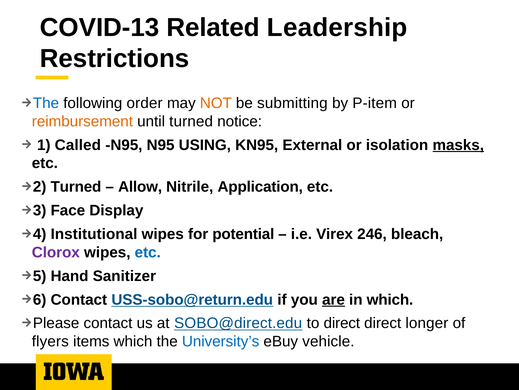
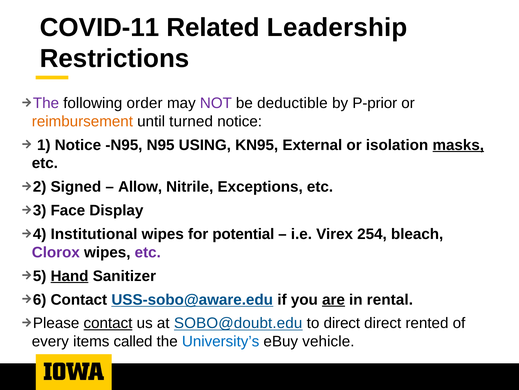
COVID-13: COVID-13 -> COVID-11 (100, 27)
The colour: blue -> purple (46, 103)
NOT colour: orange -> purple (216, 103)
submitting: submitting -> deductible (292, 103)
P-item: P-item -> P-prior (375, 103)
1 Called: Called -> Notice (78, 145)
2 Turned: Turned -> Signed (76, 187)
Application: Application -> Exceptions (260, 187)
246: 246 -> 254 (372, 234)
etc colour: blue -> purple (148, 252)
Hand underline: none -> present (70, 276)
USS-sobo@return.edu: USS-sobo@return.edu -> USS-sobo@aware.edu (192, 299)
in which: which -> rental (390, 299)
contact underline: none -> present (108, 323)
SOBO@direct.edu: SOBO@direct.edu -> SOBO@doubt.edu (238, 323)
longer: longer -> rented (427, 323)
flyers: flyers -> every (50, 341)
items which: which -> called (133, 341)
